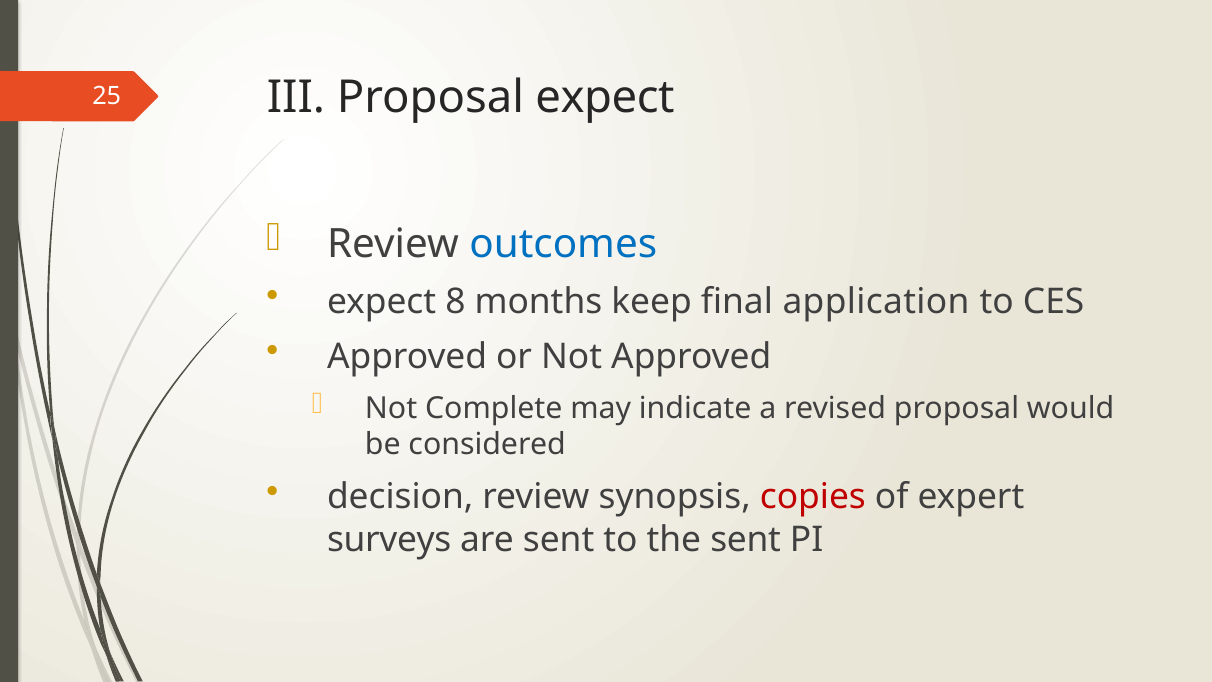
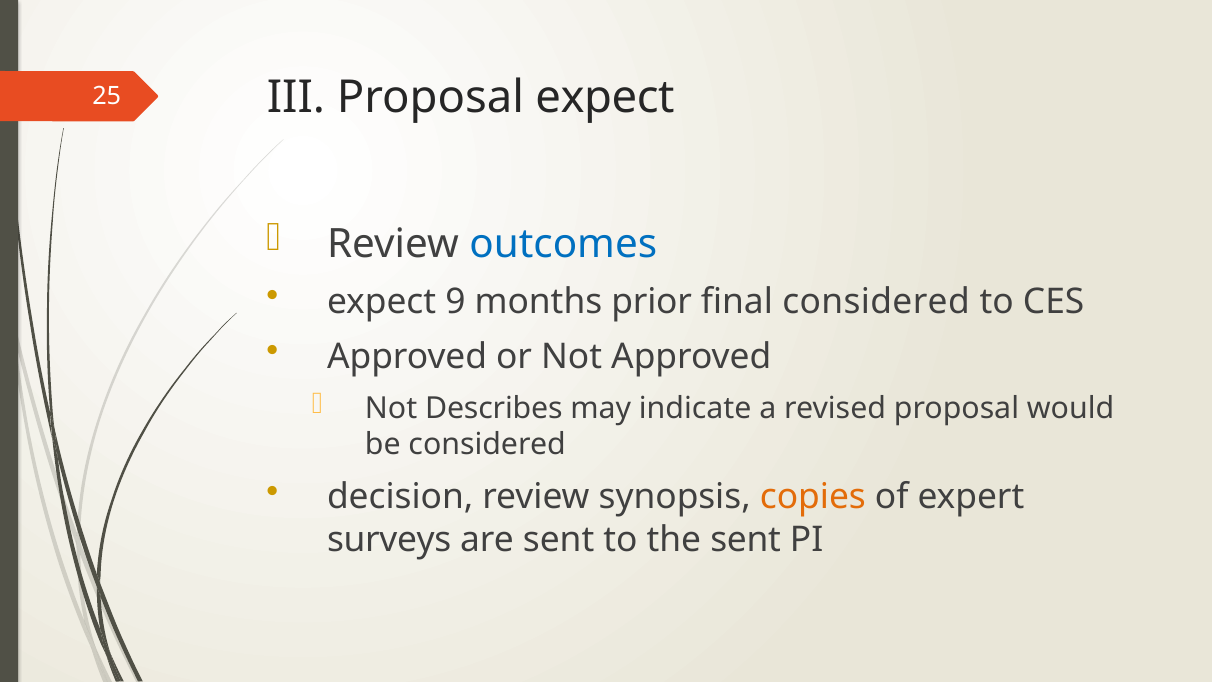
8: 8 -> 9 (455, 301)
keep: keep -> prior (652, 301)
final application: application -> considered (876, 301)
Complete: Complete -> Describes (494, 408)
copies colour: red -> orange (813, 497)
